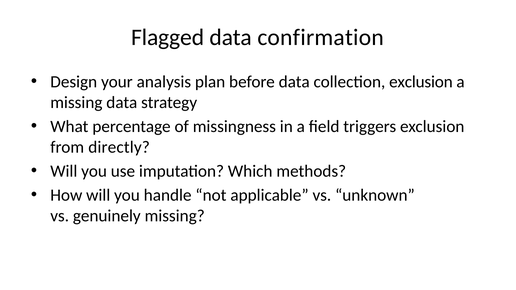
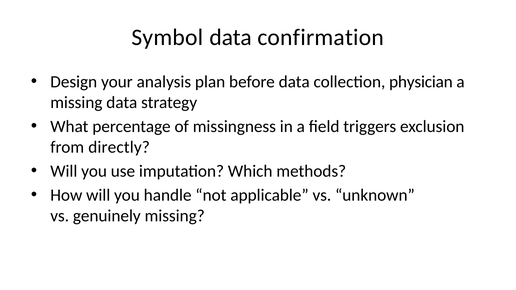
Flagged: Flagged -> Symbol (167, 37)
collection exclusion: exclusion -> physician (421, 82)
